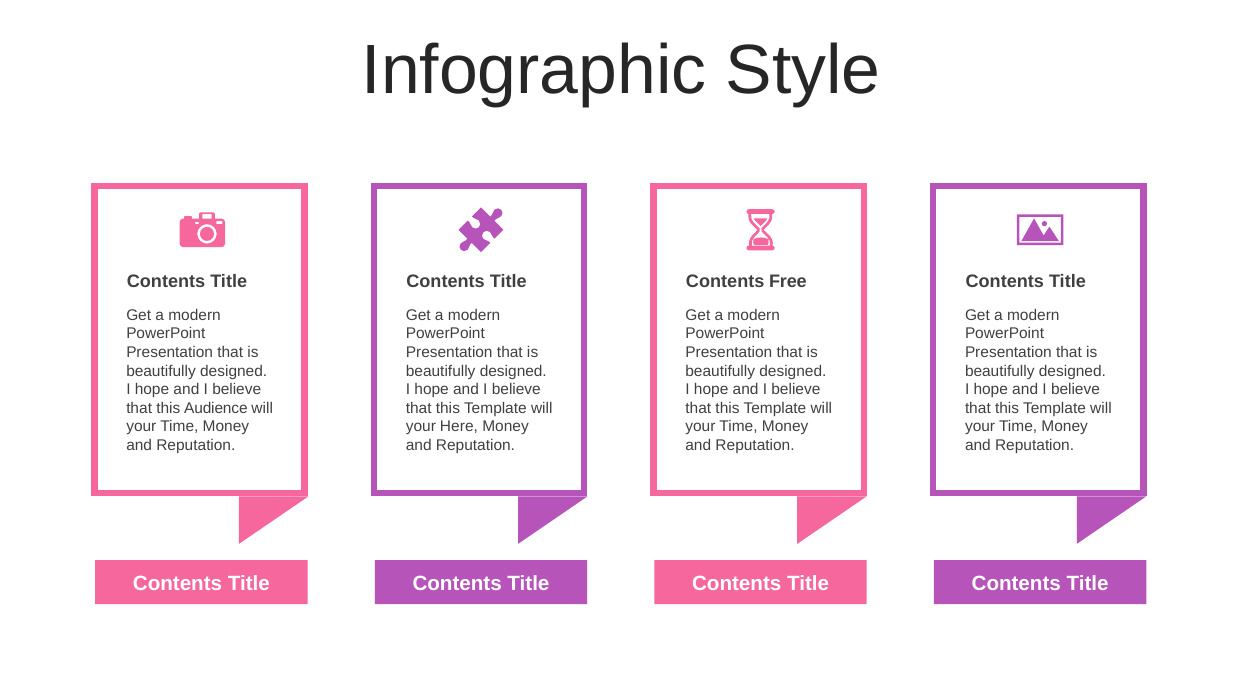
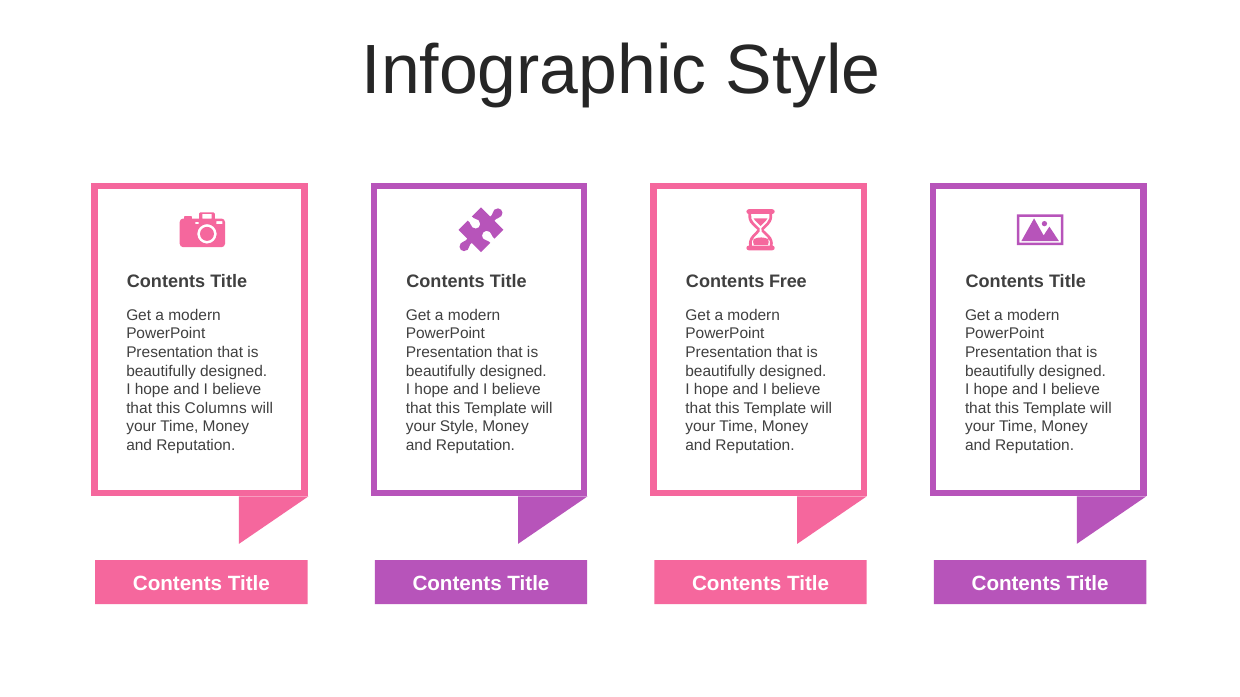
Audience: Audience -> Columns (216, 409)
your Here: Here -> Style (459, 427)
